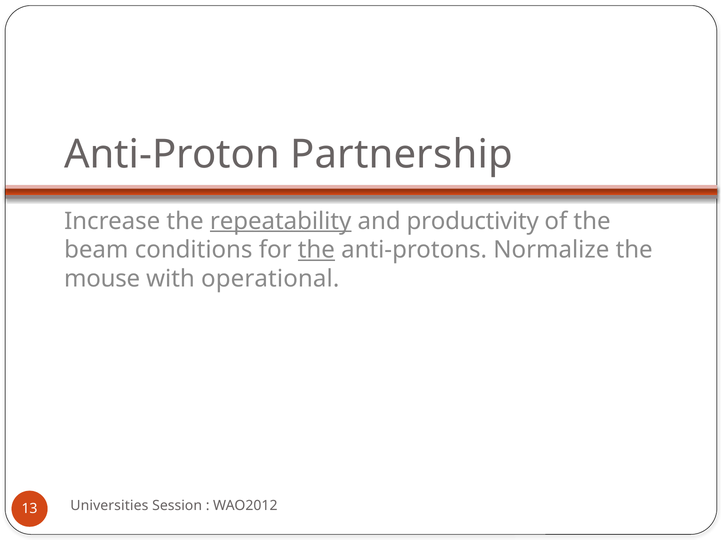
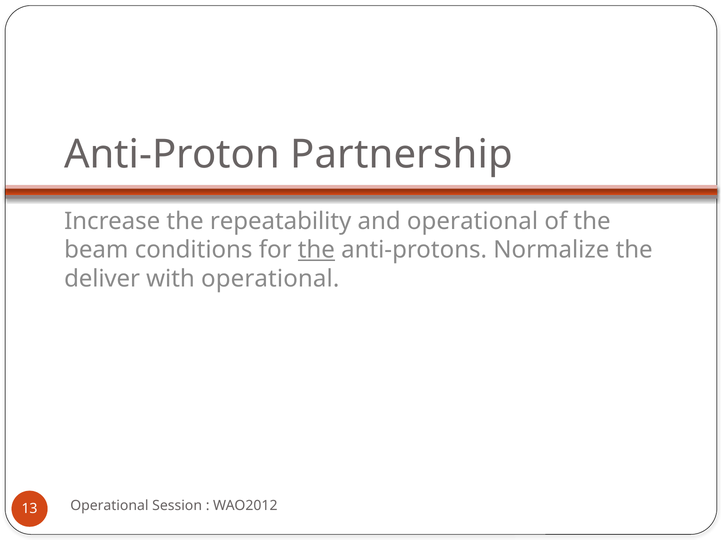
repeatability underline: present -> none (281, 221)
and productivity: productivity -> operational (473, 221)
mouse: mouse -> deliver (102, 279)
Universities: Universities -> Operational (109, 505)
